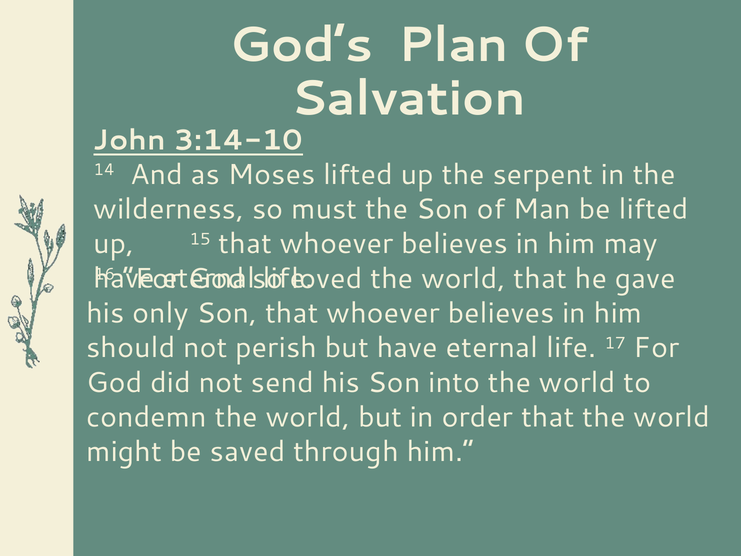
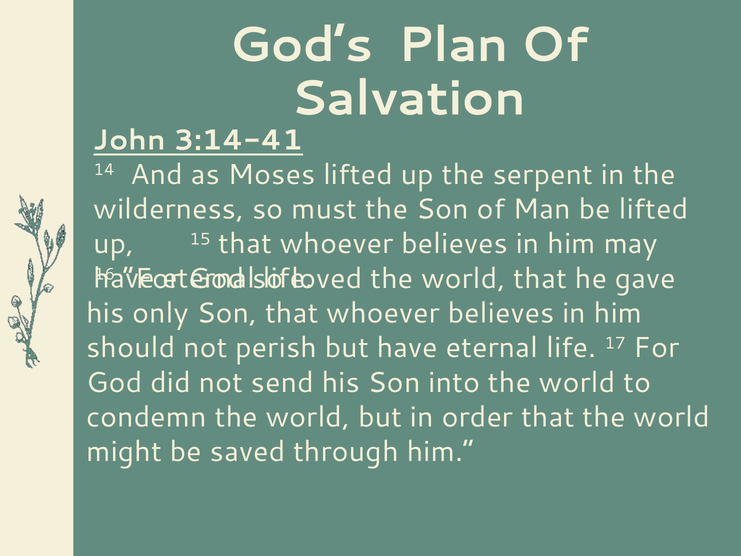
3:14-10: 3:14-10 -> 3:14-41 (238, 140)
